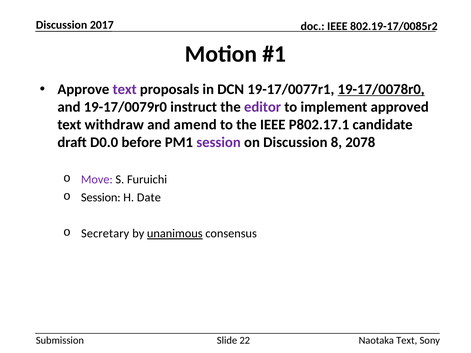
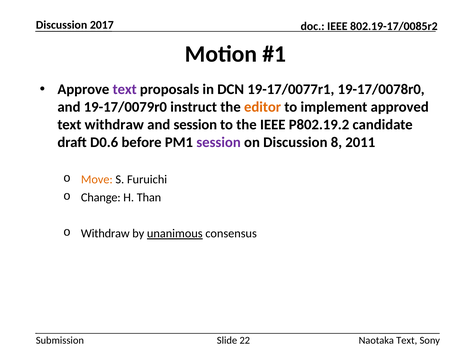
19-17/0078r0 underline: present -> none (381, 89)
editor colour: purple -> orange (263, 107)
and amend: amend -> session (195, 125)
P802.17.1: P802.17.1 -> P802.19.2 (319, 125)
D0.0: D0.0 -> D0.6 (104, 142)
2078: 2078 -> 2011 (360, 142)
Move colour: purple -> orange (97, 180)
Session: Session -> Change (101, 198)
Date: Date -> Than (149, 198)
Secretary: Secretary -> Withdraw (105, 234)
